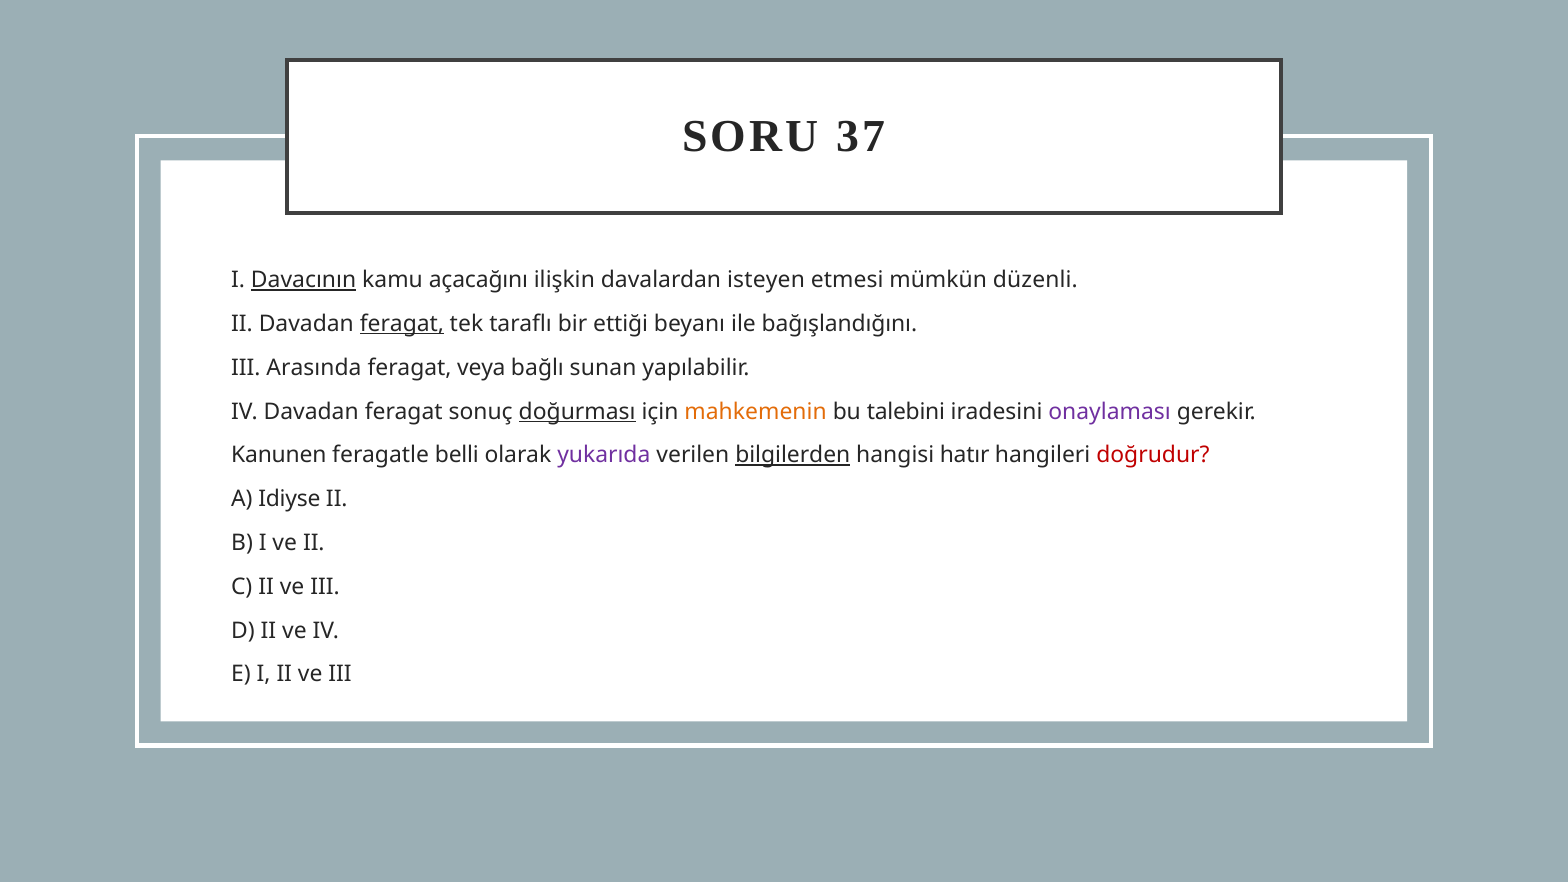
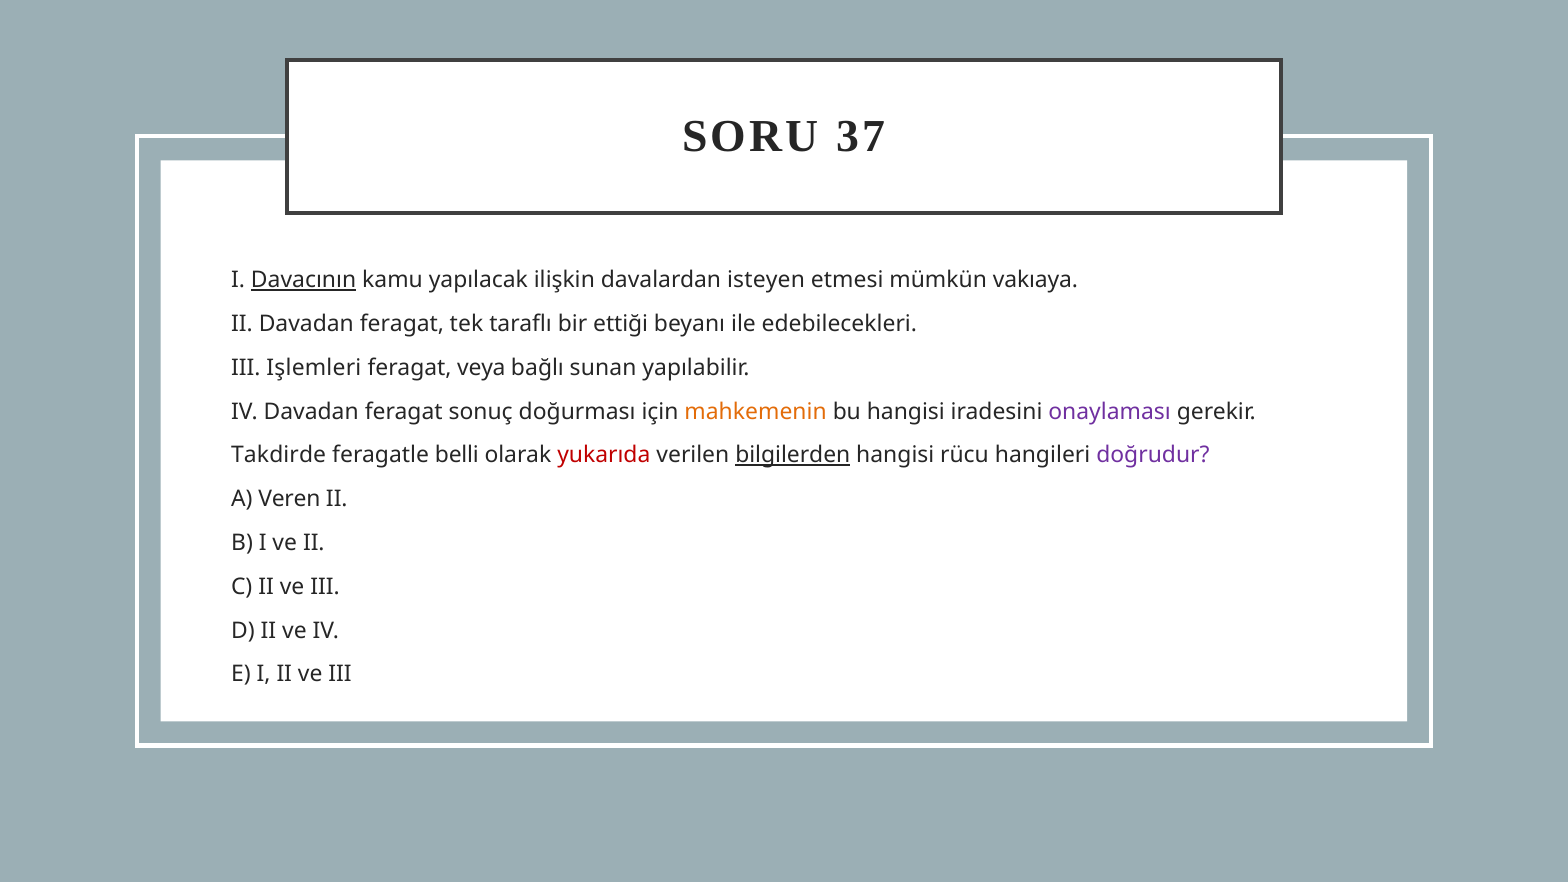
açacağını: açacağını -> yapılacak (478, 280)
düzenli: düzenli -> vakıaya (1035, 280)
feragat underline: present -> none (402, 324)
bağışlandığını: bağışlandığını -> edebilecekleri (839, 324)
Arasında: Arasında -> Işlemleri (314, 368)
doğurması underline: present -> none (577, 412)
bu talebini: talebini -> hangisi (906, 412)
Kanunen: Kanunen -> Takdirde (279, 455)
yukarıda colour: purple -> red (604, 455)
hatır: hatır -> rücu (965, 455)
doğrudur colour: red -> purple (1153, 455)
Idiyse: Idiyse -> Veren (289, 499)
